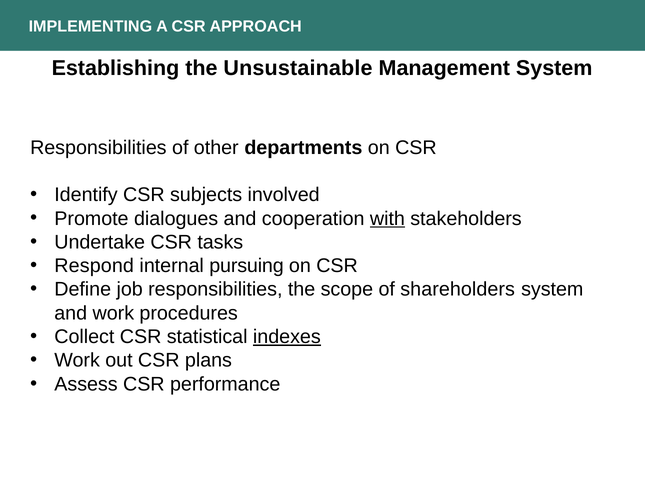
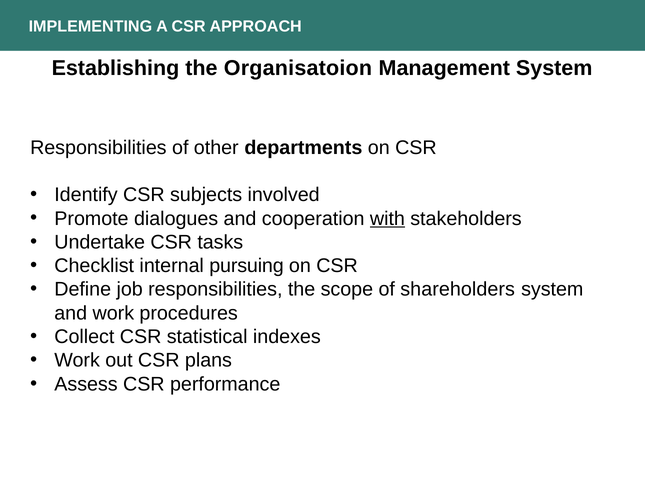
Unsustainable: Unsustainable -> Organisatoion (298, 68)
Respond: Respond -> Checklist (94, 266)
indexes underline: present -> none (287, 337)
